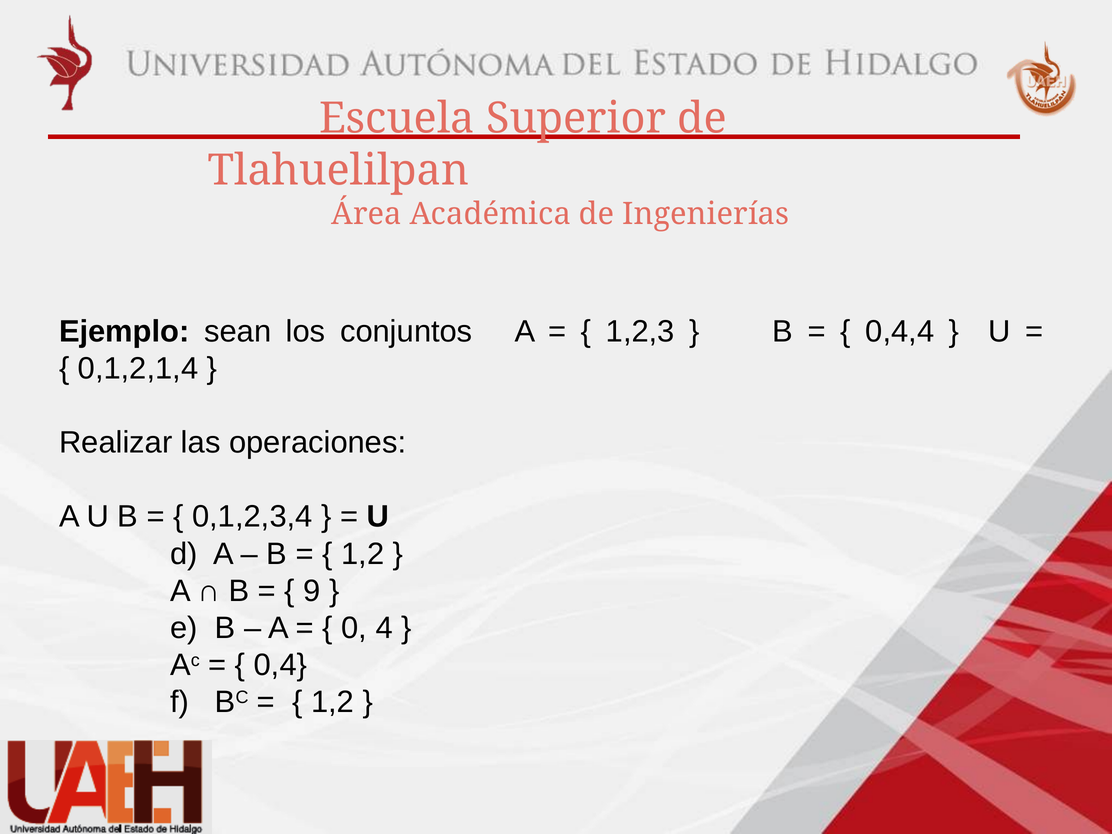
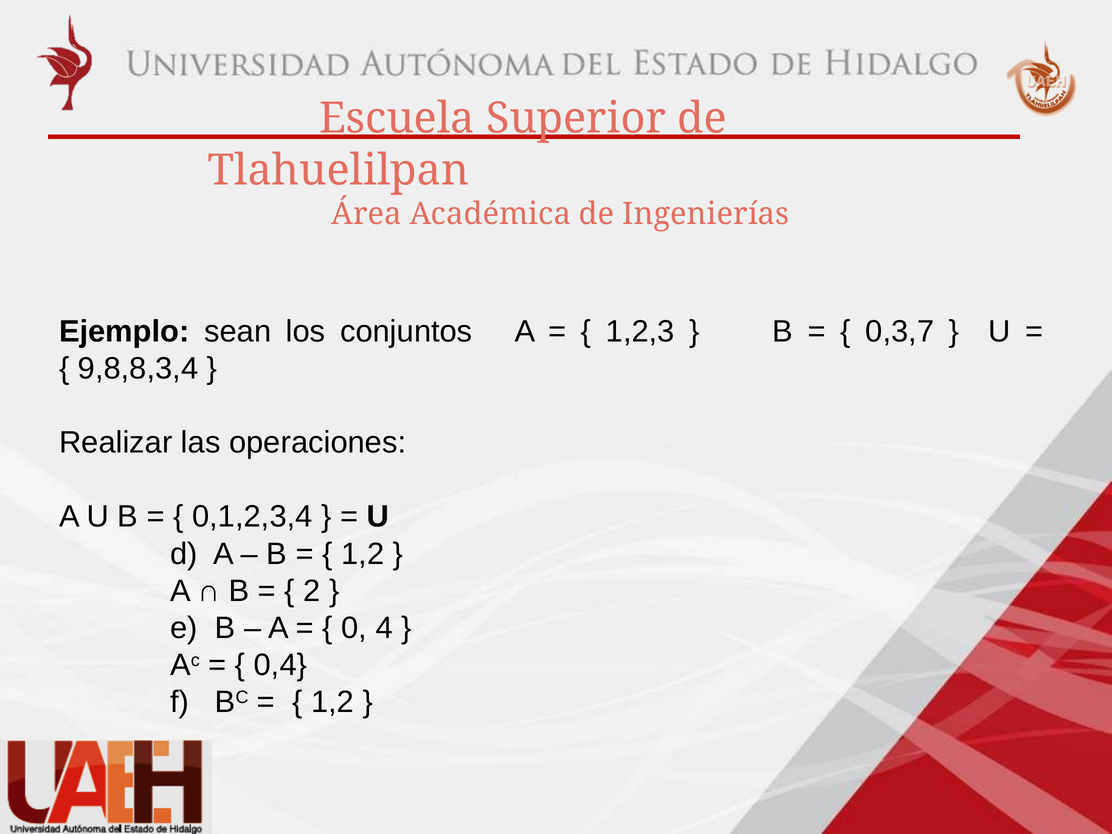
0,4,4: 0,4,4 -> 0,3,7 (900, 331)
0,1,2,1,4: 0,1,2,1,4 -> 9,8,8,3,4 (138, 368)
9: 9 -> 2 (312, 591)
